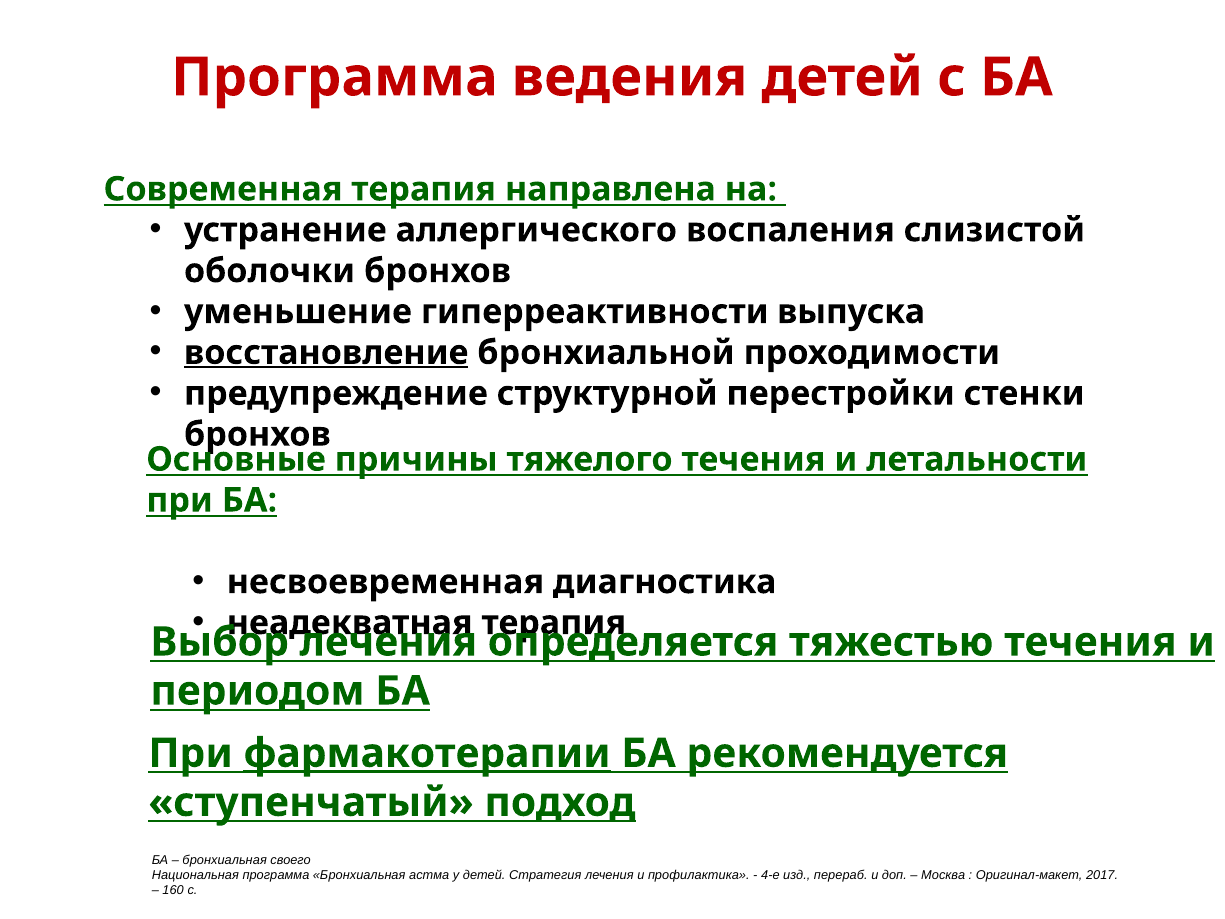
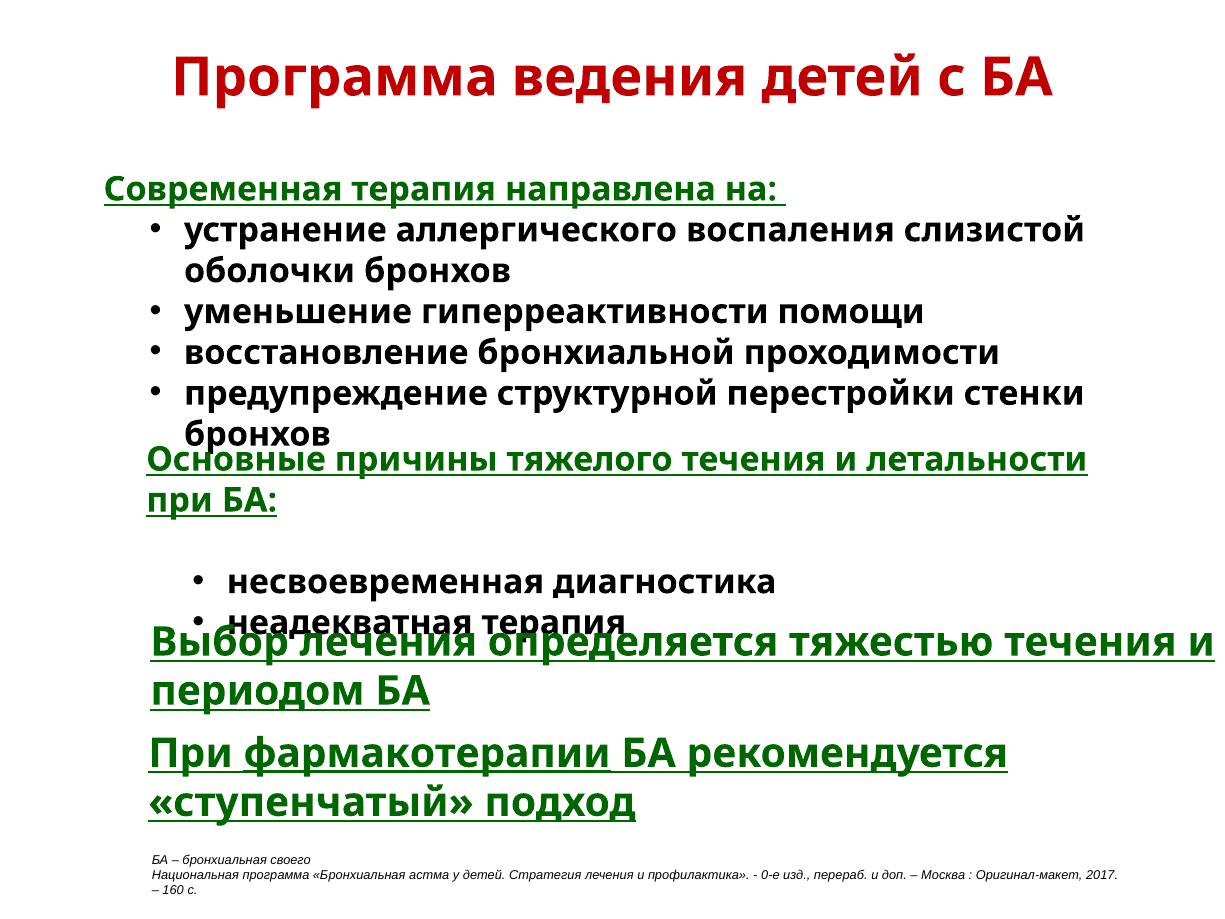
выпуска: выпуска -> помощи (851, 312)
восстановление underline: present -> none (326, 353)
4-е: 4-е -> 0-е (770, 875)
